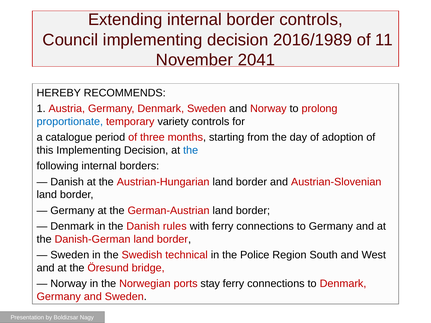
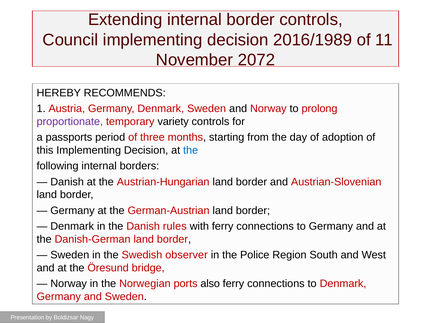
2041: 2041 -> 2072 (256, 60)
proportionate colour: blue -> purple (70, 122)
catalogue: catalogue -> passports (69, 137)
technical: technical -> observer (186, 255)
stay: stay -> also (210, 284)
